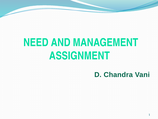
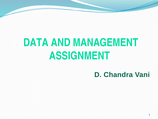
NEED: NEED -> DATA (36, 42)
